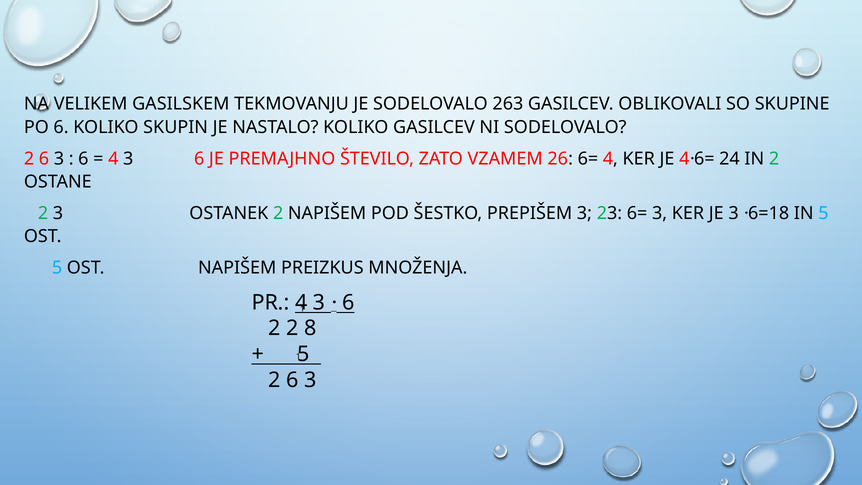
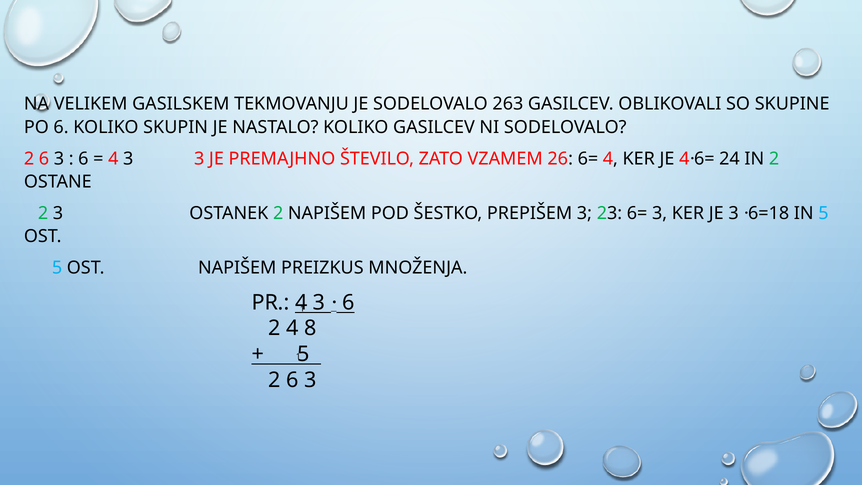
3 6: 6 -> 3 (199, 159)
2 2: 2 -> 4 (292, 328)
